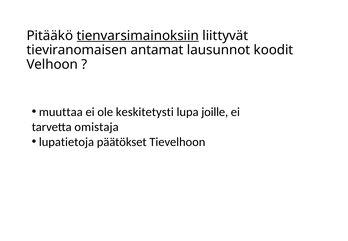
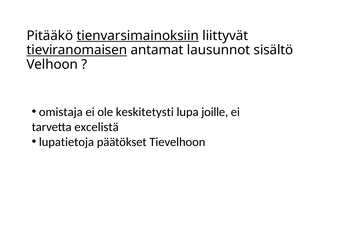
tieviranomaisen underline: none -> present (77, 50)
koodit: koodit -> sisältö (274, 50)
muuttaa: muuttaa -> omistaja (61, 112)
omistaja: omistaja -> excelistä (97, 127)
